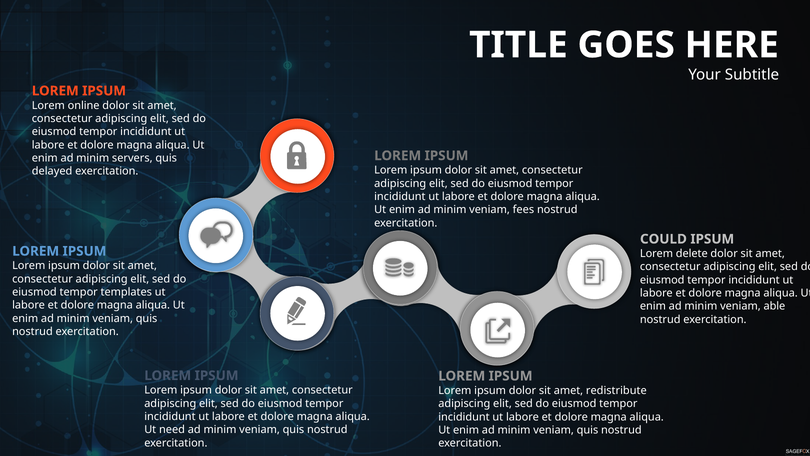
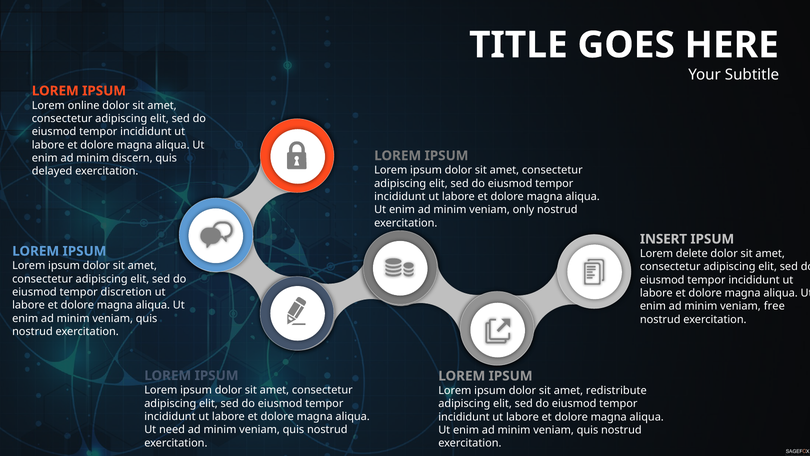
servers: servers -> discern (132, 158)
fees: fees -> only (523, 210)
COULD: COULD -> INSERT (663, 239)
templates: templates -> discretion (126, 292)
able: able -> free (774, 306)
